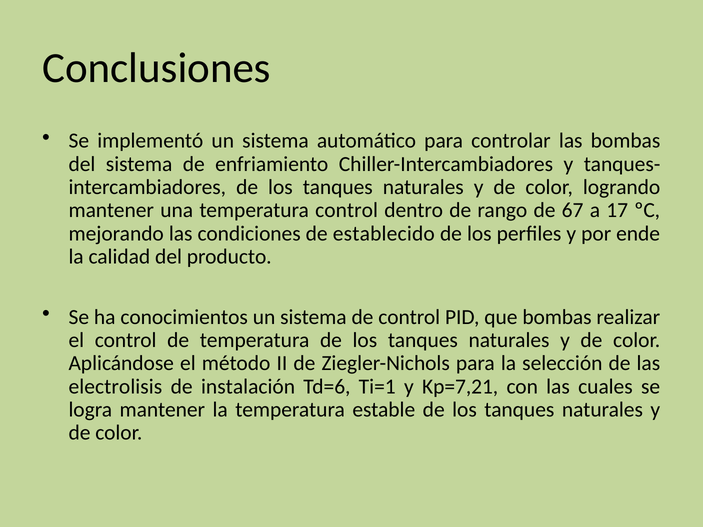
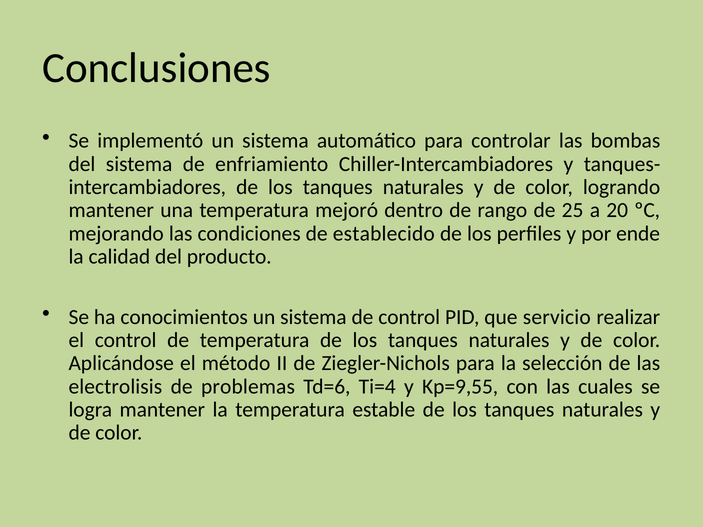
temperatura control: control -> mejoró (347, 211)
67: 67 -> 25 (573, 211)
17: 17 -> 20 (617, 211)
que bombas: bombas -> servicio (557, 317)
instalación: instalación -> problemas (248, 387)
Ti=1: Ti=1 -> Ti=4 (377, 387)
Kp=7,21: Kp=7,21 -> Kp=9,55 (460, 387)
